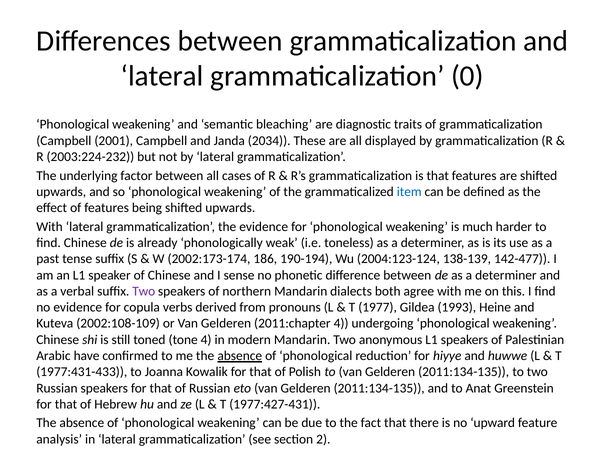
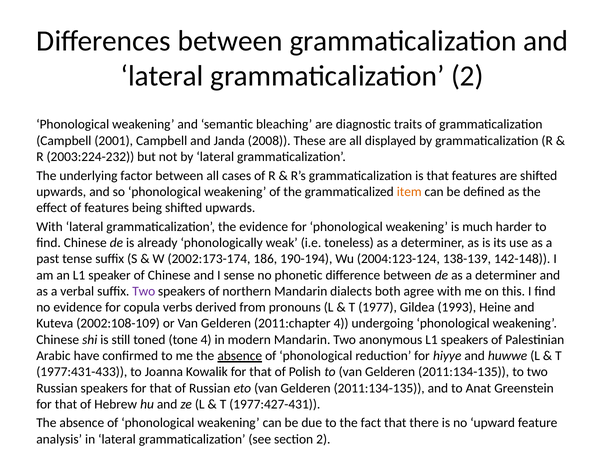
grammaticalization 0: 0 -> 2 (467, 76)
2034: 2034 -> 2008 (269, 141)
item colour: blue -> orange (409, 192)
142-477: 142-477 -> 142-148 (522, 259)
